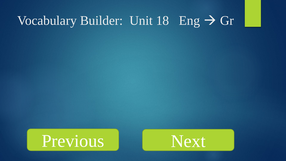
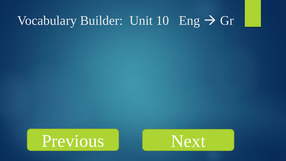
18: 18 -> 10 (163, 20)
